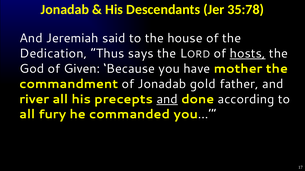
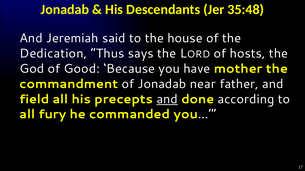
35:78: 35:78 -> 35:48 (246, 10)
hosts underline: present -> none (248, 54)
Given: Given -> Good (82, 69)
gold: gold -> near (203, 84)
river: river -> field (34, 99)
